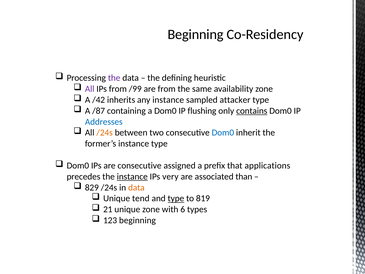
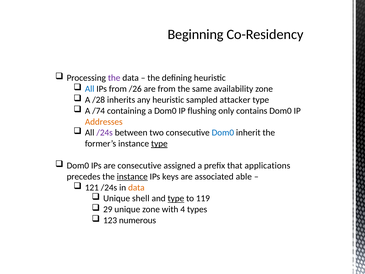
All colour: purple -> blue (90, 89)
/99: /99 -> /26 (135, 89)
/42: /42 -> /28 (99, 100)
any instance: instance -> heuristic (168, 100)
/87: /87 -> /74 (99, 111)
contains underline: present -> none (252, 111)
Addresses colour: blue -> orange (104, 122)
/24s colour: orange -> purple (105, 133)
type underline: none -> present (159, 144)
very: very -> keys (170, 176)
than: than -> able (244, 176)
829: 829 -> 121 (92, 187)
tend: tend -> shell (141, 198)
819: 819 -> 119 (203, 198)
21: 21 -> 29 (108, 209)
6: 6 -> 4 (183, 209)
123 beginning: beginning -> numerous (137, 220)
